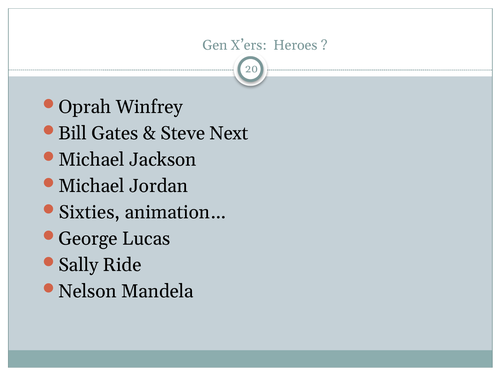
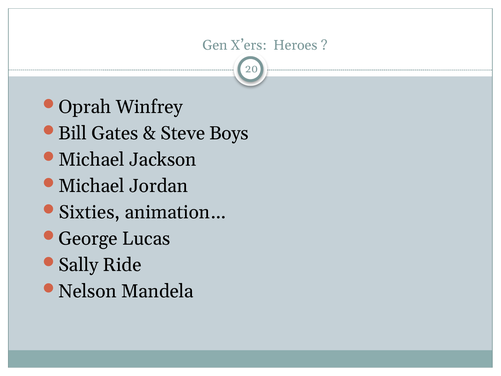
Next: Next -> Boys (229, 133)
